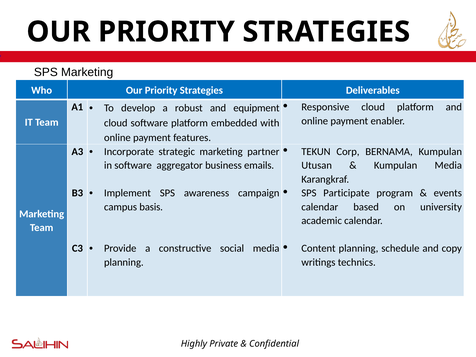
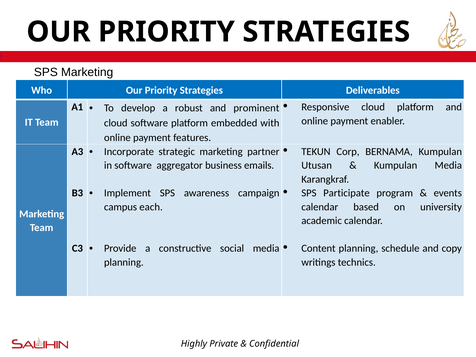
equipment: equipment -> prominent (256, 108)
basis: basis -> each (151, 207)
